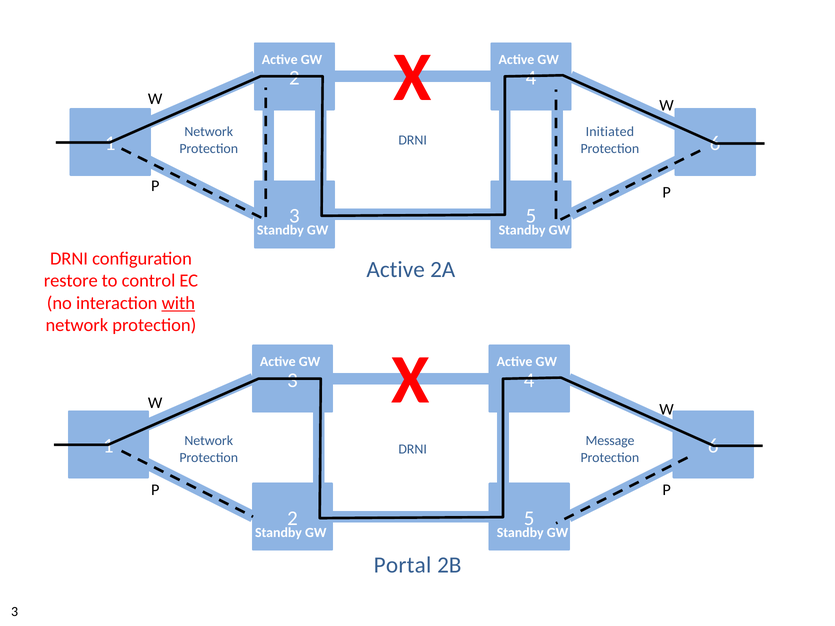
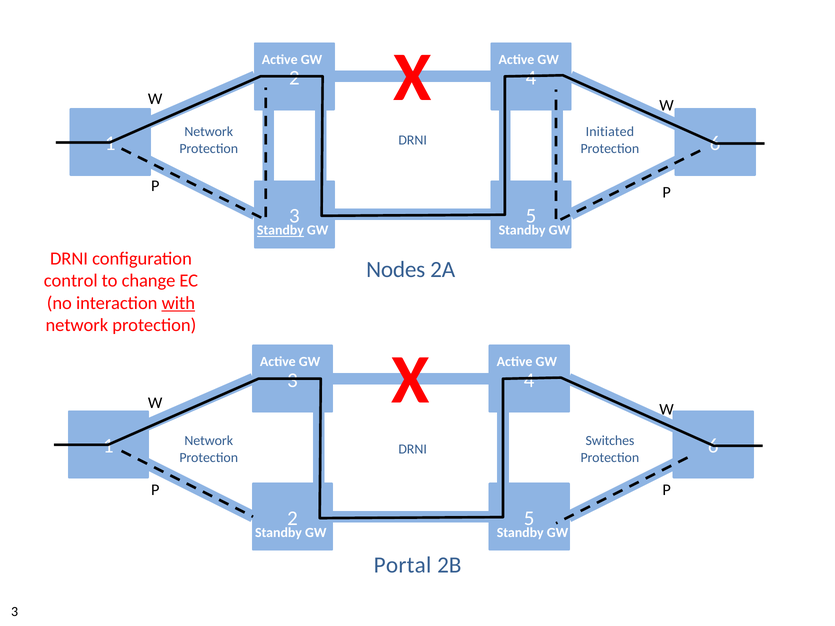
Standby underline: none -> present (280, 230)
Active: Active -> Nodes (396, 270)
restore: restore -> control (71, 281)
control: control -> change (149, 281)
Message: Message -> Switches (610, 441)
